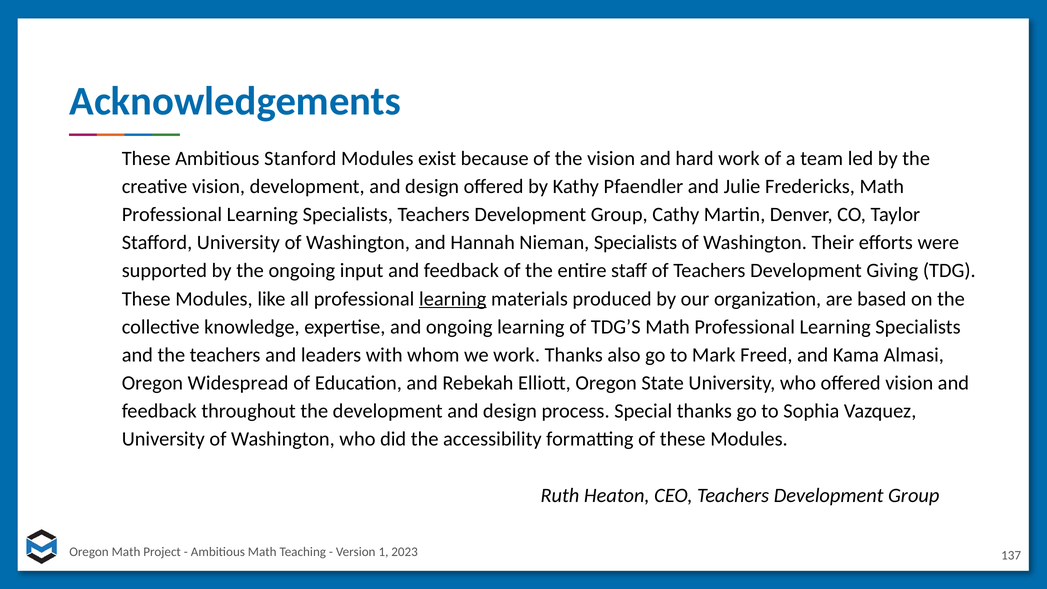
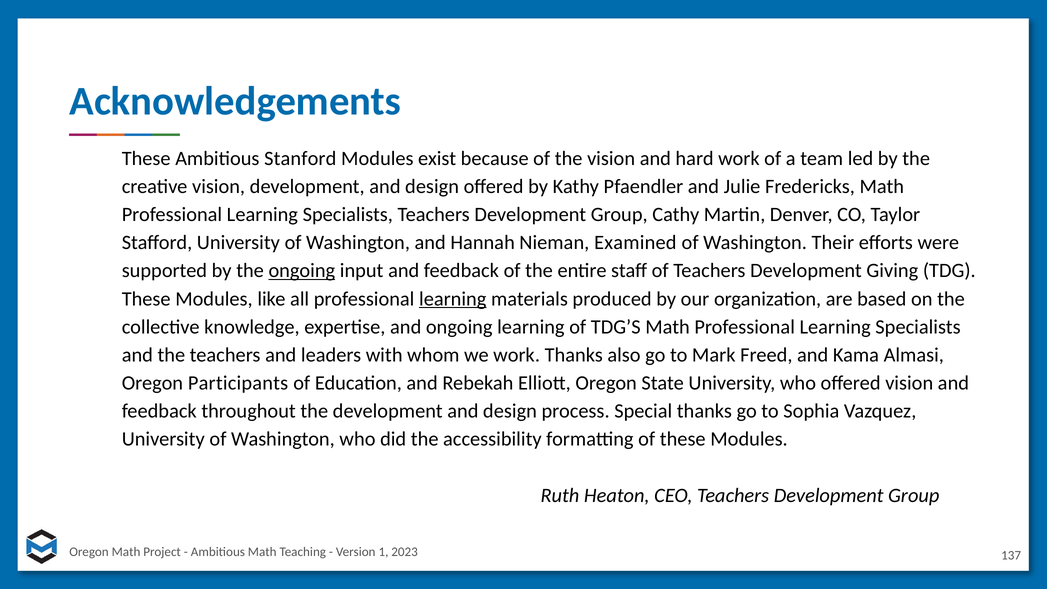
Nieman Specialists: Specialists -> Examined (635, 243)
ongoing underline: none -> present (302, 271)
Widespread: Widespread -> Participants (238, 383)
